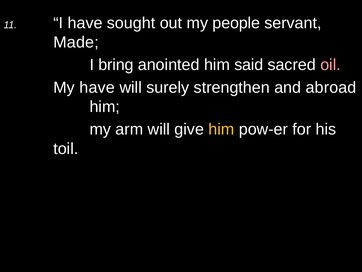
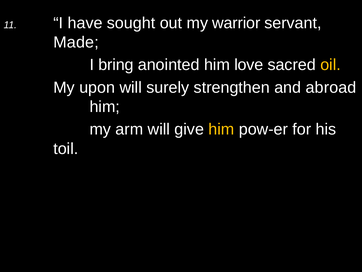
people: people -> warrior (236, 23)
said: said -> love (249, 65)
oil colour: pink -> yellow (331, 65)
My have: have -> upon (97, 87)
